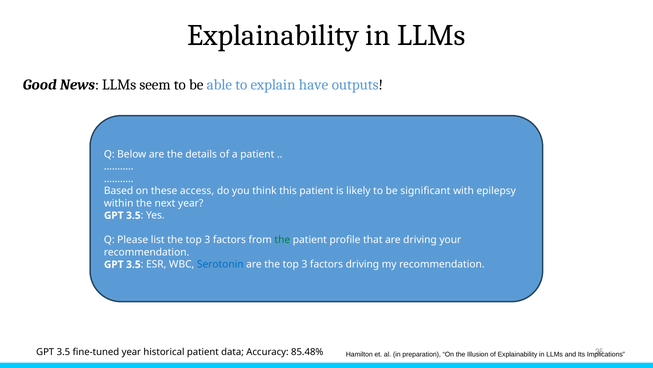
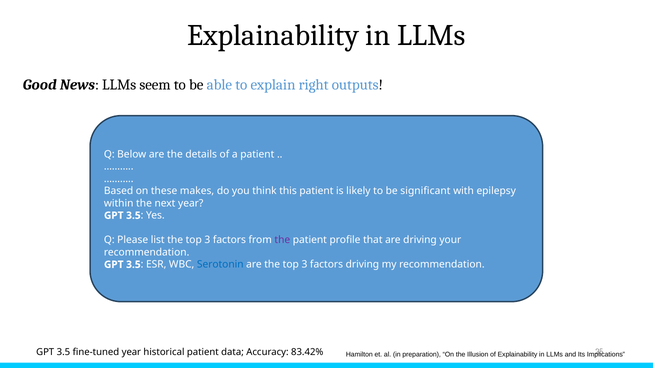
have: have -> right (314, 84)
access: access -> makes (197, 191)
the colour: green -> purple (282, 240)
85.48%: 85.48% -> 83.42% (307, 351)
